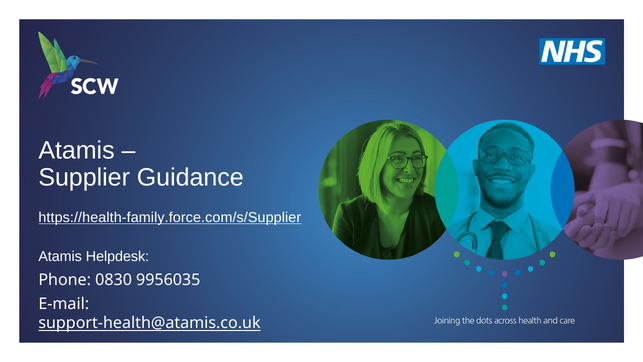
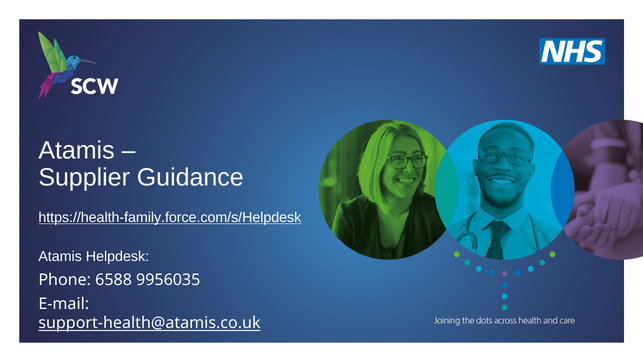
https://health-family.force.com/s/Supplier: https://health-family.force.com/s/Supplier -> https://health-family.force.com/s/Helpdesk (170, 217)
0830: 0830 -> 6588 (114, 280)
